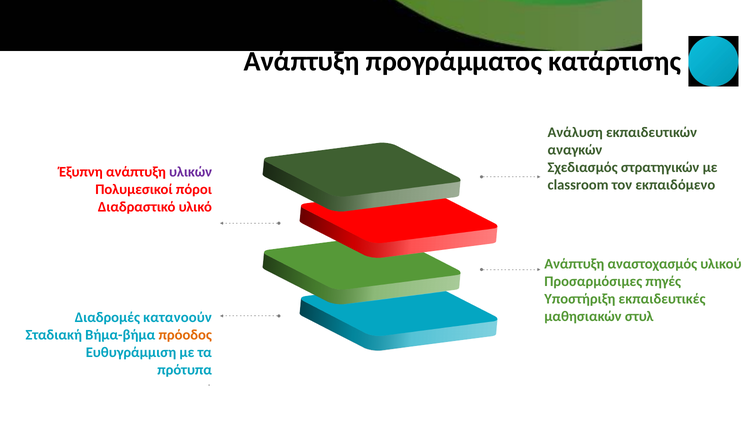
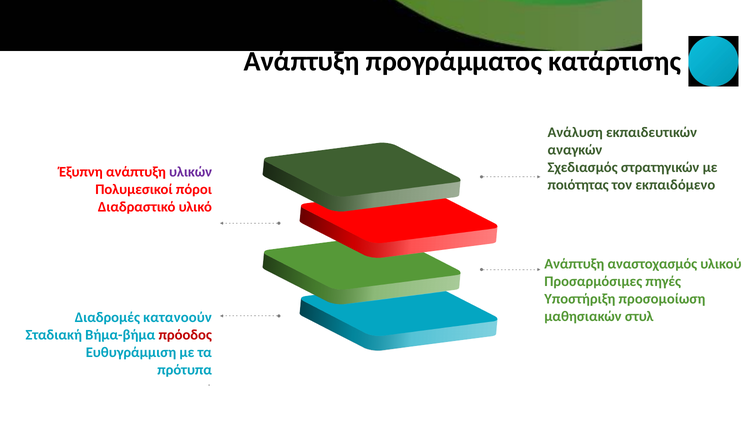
classroom: classroom -> ποιότητας (578, 185)
εκπαιδευτικές: εκπαιδευτικές -> προσομοίωση (662, 299)
πρόοδος colour: orange -> red (185, 335)
